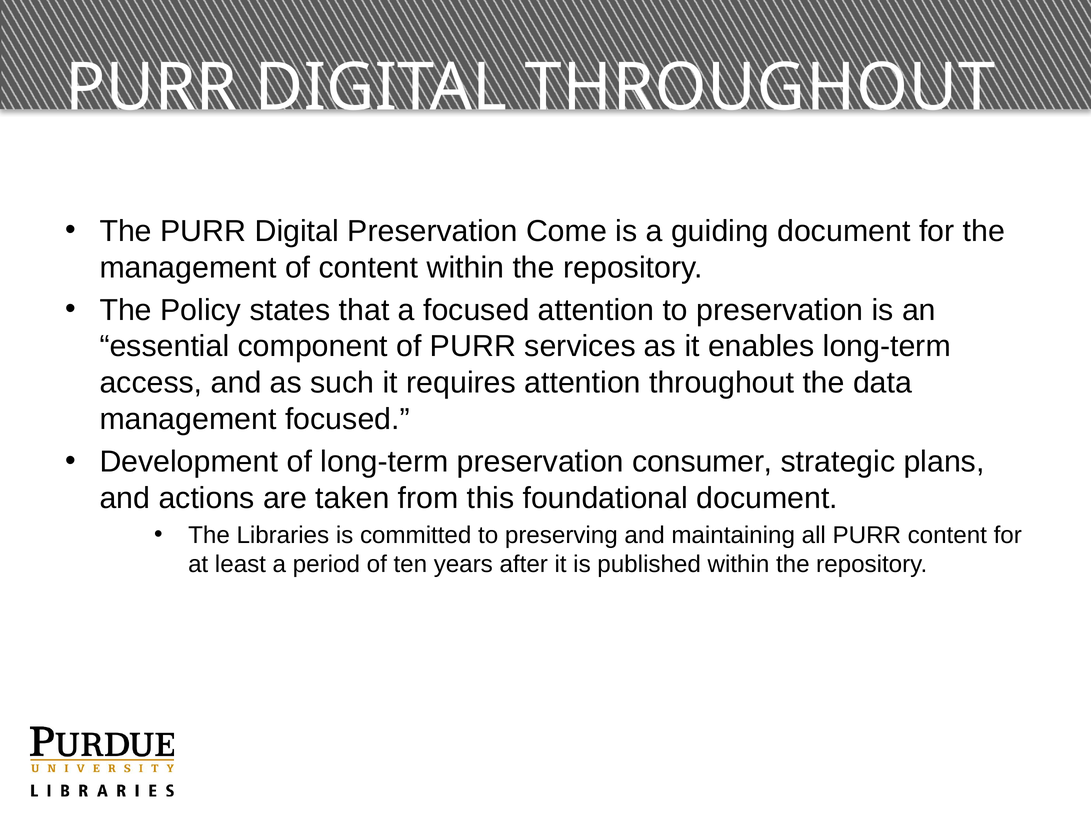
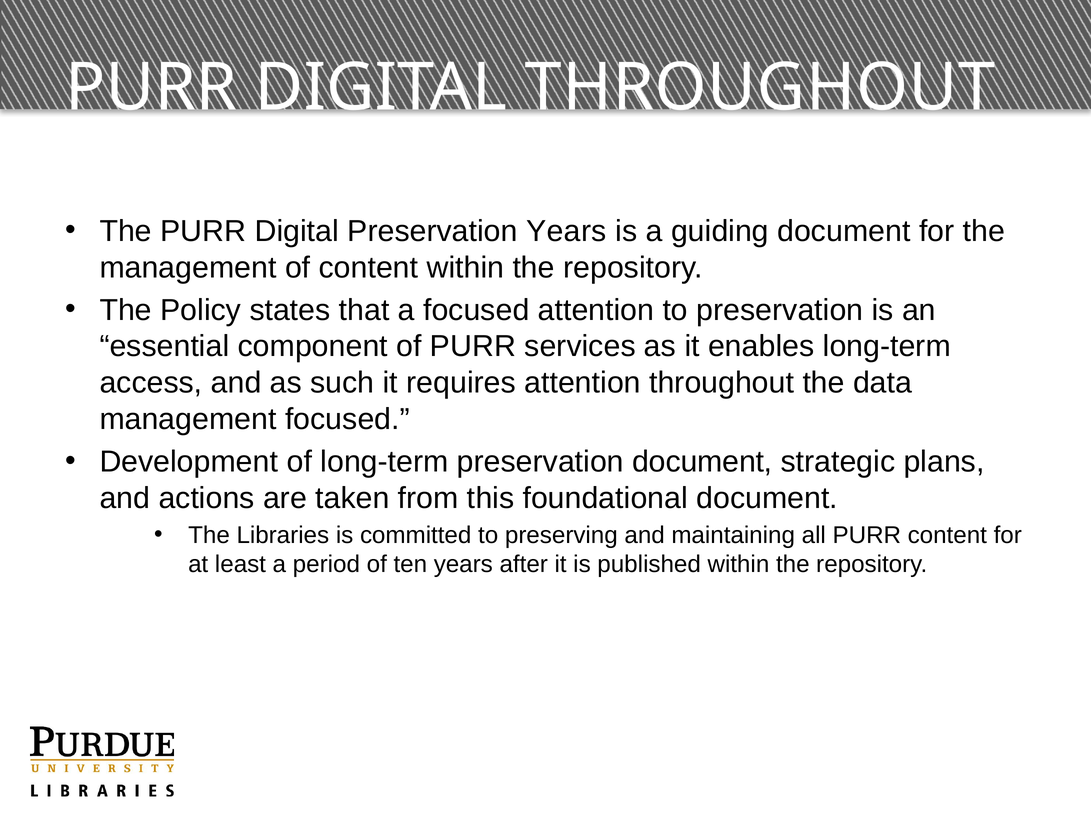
Preservation Come: Come -> Years (566, 231)
preservation consumer: consumer -> document (702, 462)
